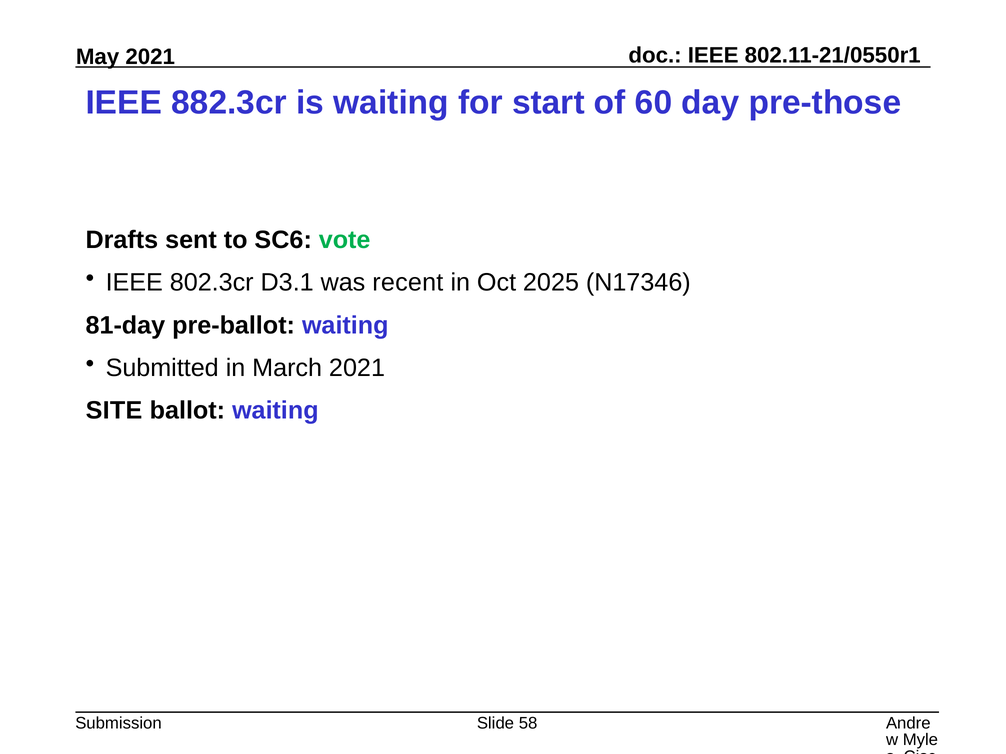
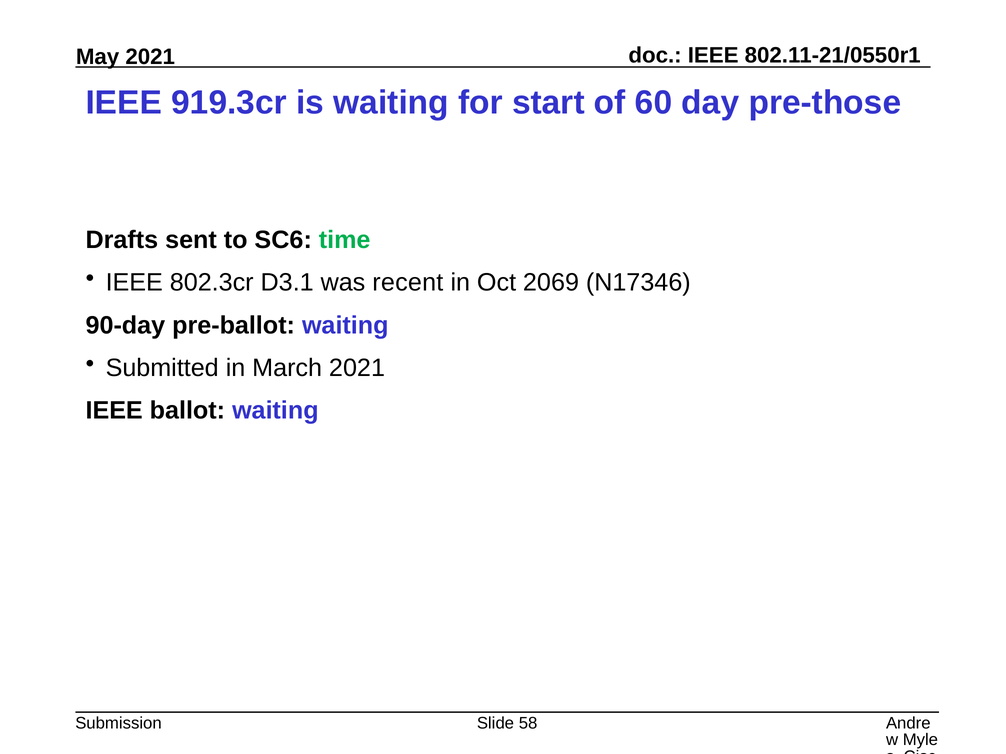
882.3cr: 882.3cr -> 919.3cr (229, 103)
vote: vote -> time (345, 240)
2025: 2025 -> 2069 (551, 283)
81-day: 81-day -> 90-day (125, 325)
SITE: SITE -> IEEE (114, 411)
